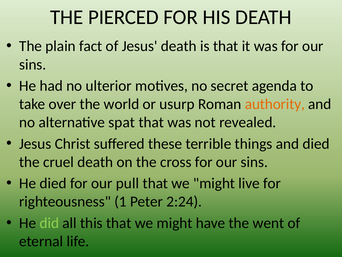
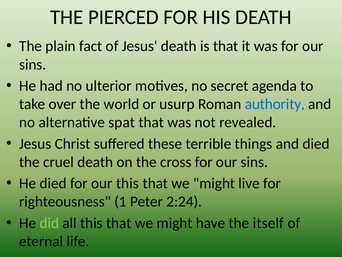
authority colour: orange -> blue (275, 104)
our pull: pull -> this (127, 183)
went: went -> itself (268, 223)
